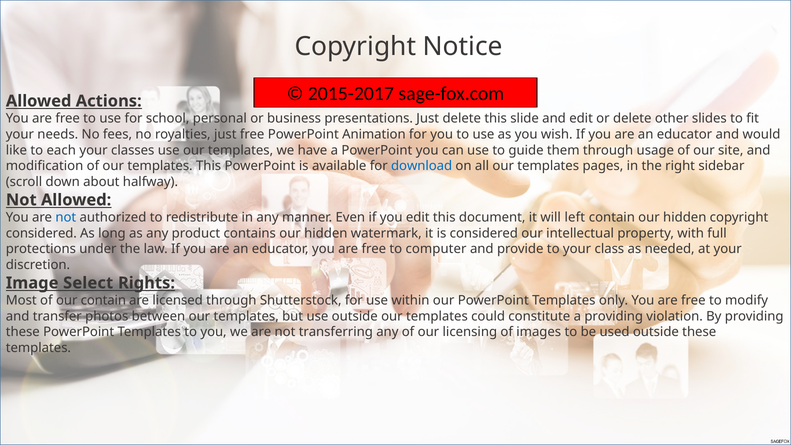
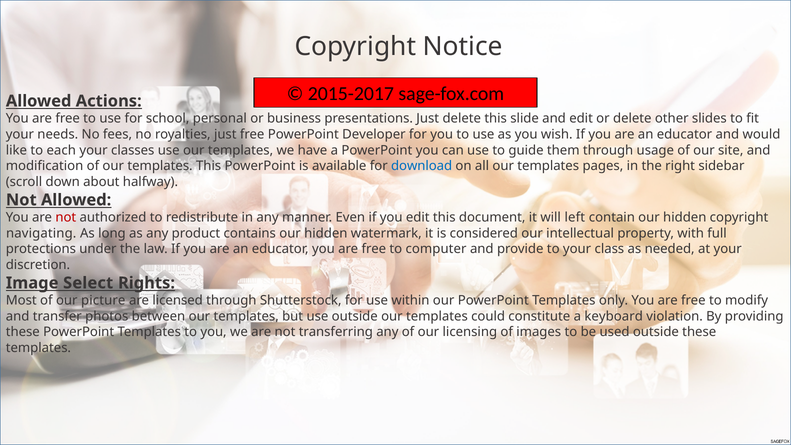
Animation: Animation -> Developer (374, 134)
not colour: blue -> red (66, 217)
considered: considered -> navigating (41, 233)
our contain: contain -> picture (103, 300)
a providing: providing -> keyboard (614, 316)
